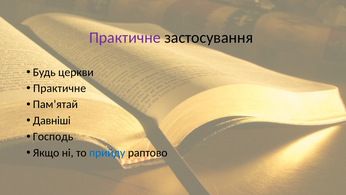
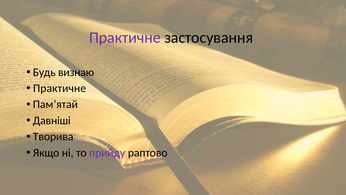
церкви: церкви -> визнаю (76, 72)
Господь: Господь -> Творива (53, 136)
прийду colour: blue -> purple (107, 152)
